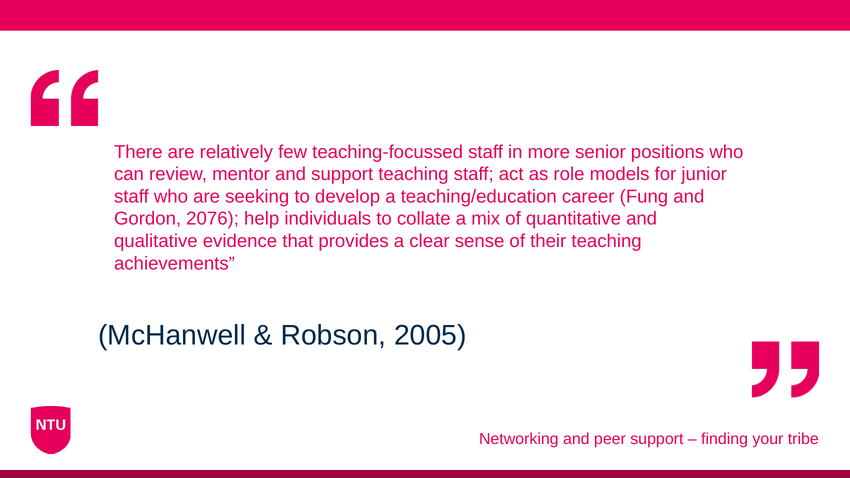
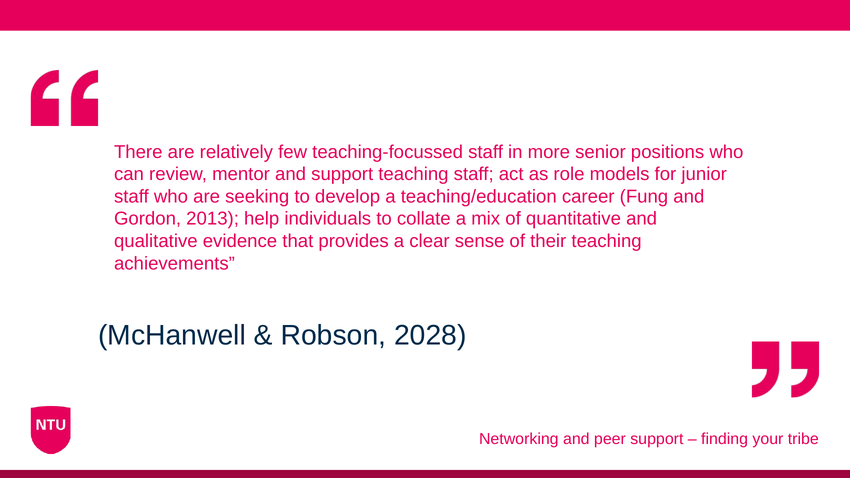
2076: 2076 -> 2013 (213, 219)
2005: 2005 -> 2028 (430, 336)
